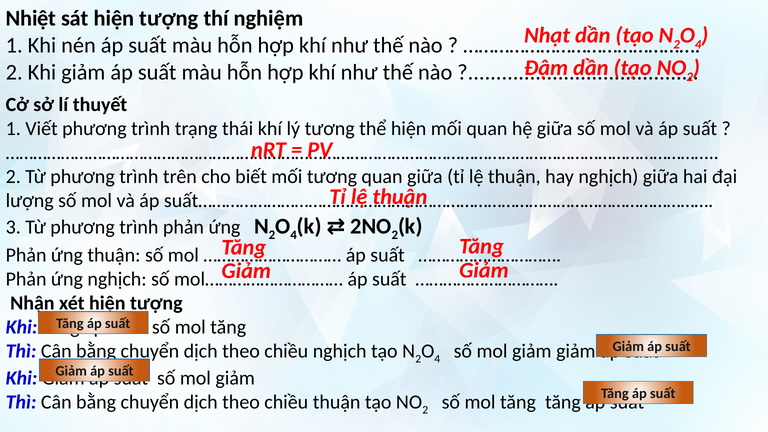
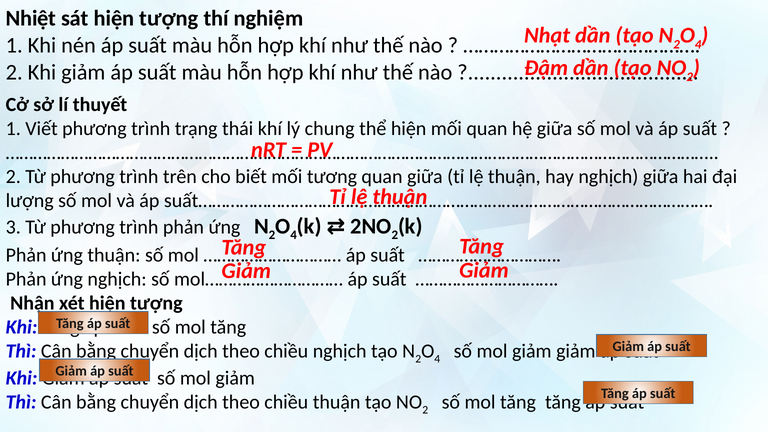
lý tương: tương -> chung (330, 129)
